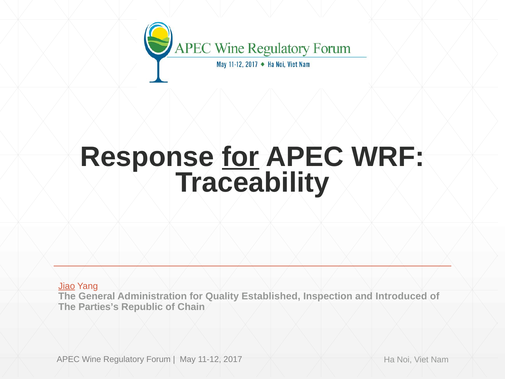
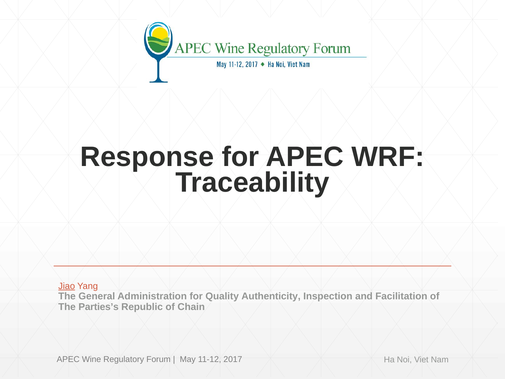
for underline: present -> none (241, 157)
Established: Established -> Authenticity (271, 296)
Introduced: Introduced -> Facilitation (401, 296)
